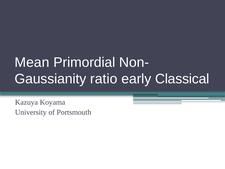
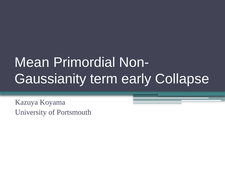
ratio: ratio -> term (104, 79)
Classical: Classical -> Collapse (182, 79)
